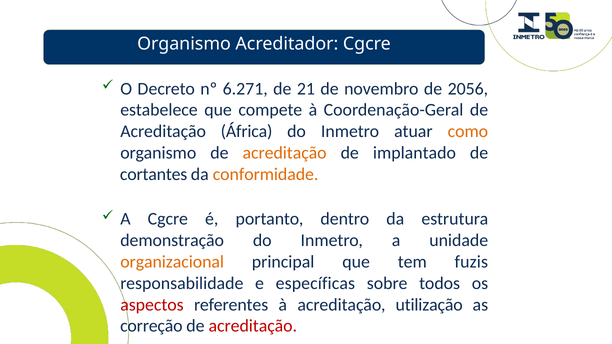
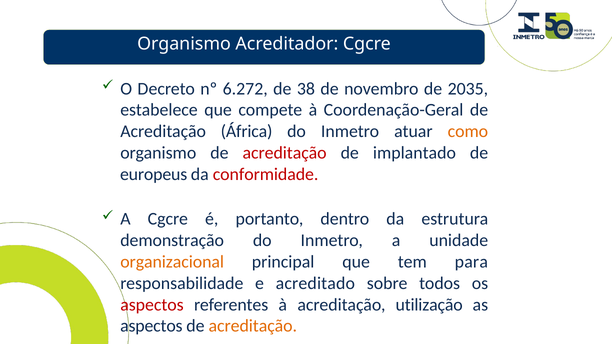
6.271: 6.271 -> 6.272 (245, 89)
21: 21 -> 38 (306, 89)
2056: 2056 -> 2035 (468, 89)
acreditação colour: orange -> red (285, 153)
cortantes: cortantes -> europeus (154, 174)
conformidade colour: orange -> red (266, 174)
fuzis: fuzis -> para (471, 262)
específicas: específicas -> acreditado (315, 283)
correção: correção -> aspectos (151, 326)
acreditação colour: red -> orange (253, 326)
